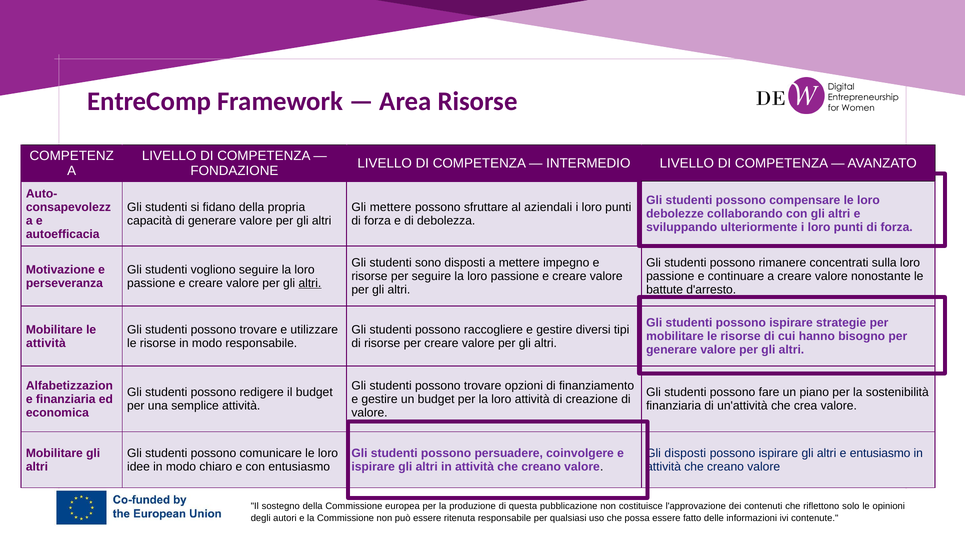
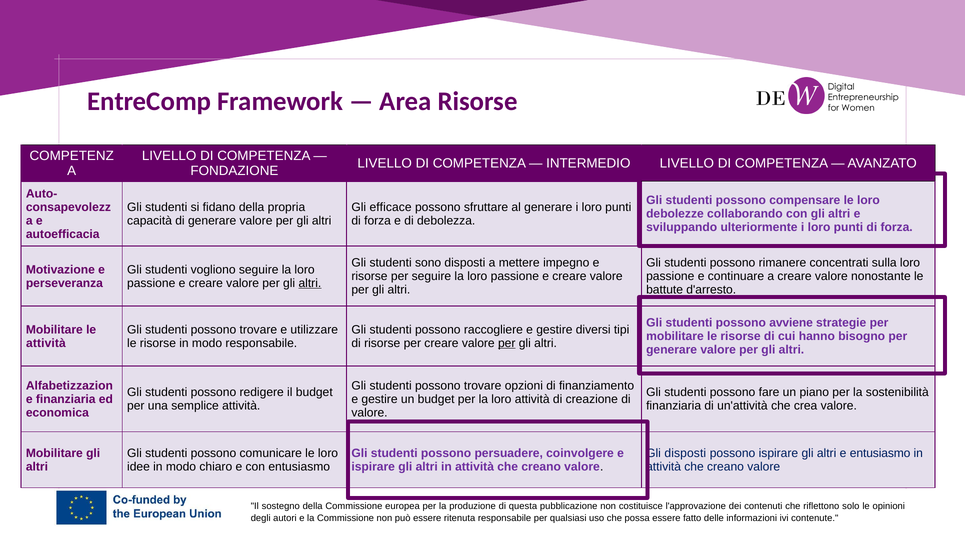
Gli mettere: mettere -> efficace (391, 207)
al aziendali: aziendali -> generare (548, 207)
studenti possono ispirare: ispirare -> avviene (791, 323)
per underline: none -> present (507, 343)
